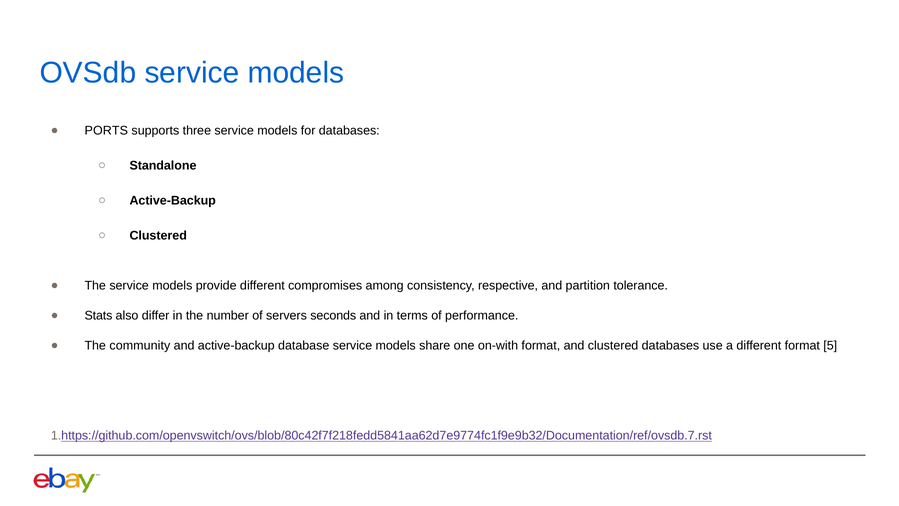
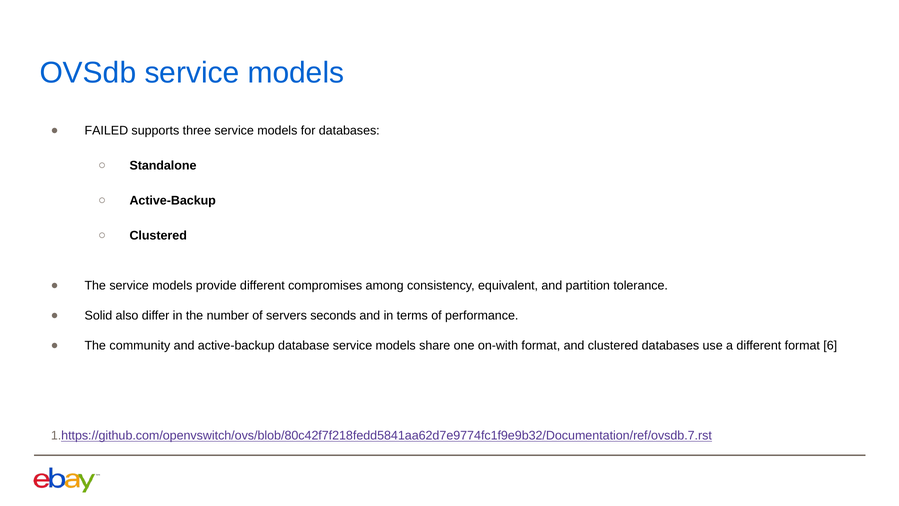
PORTS: PORTS -> FAILED (106, 131)
respective: respective -> equivalent (508, 286)
Stats: Stats -> Solid (98, 316)
5: 5 -> 6 (830, 346)
